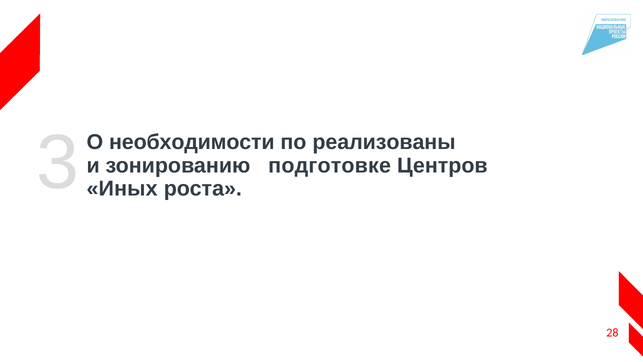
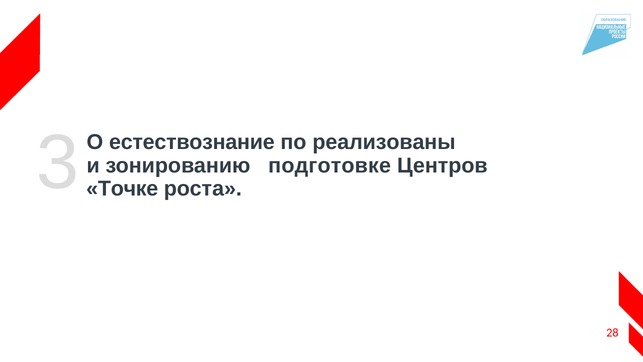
необходимости: необходимости -> естествознание (192, 142)
Иных: Иных -> Точке (122, 189)
